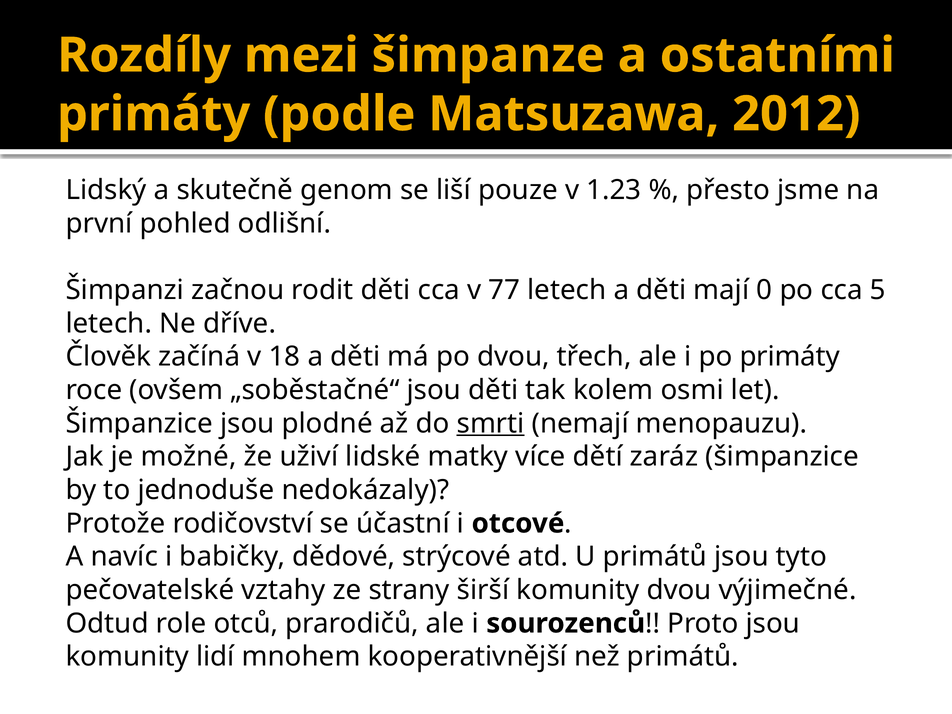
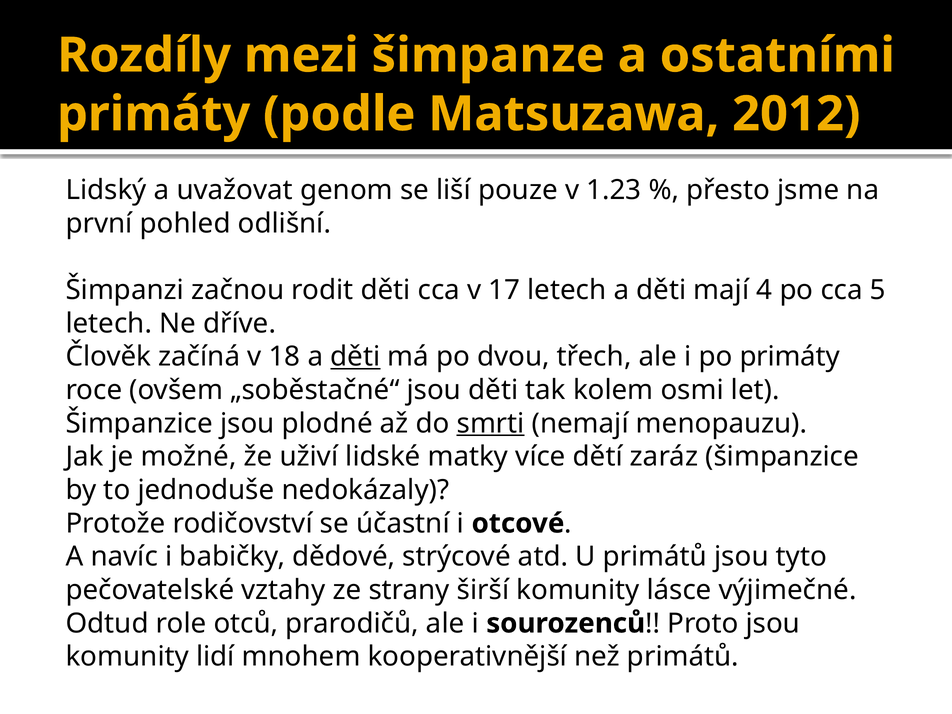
skutečně: skutečně -> uvažovat (235, 190)
77: 77 -> 17 (504, 290)
0: 0 -> 4 (764, 290)
děti underline: none -> present (355, 357)
komunity dvou: dvou -> lásce (679, 590)
